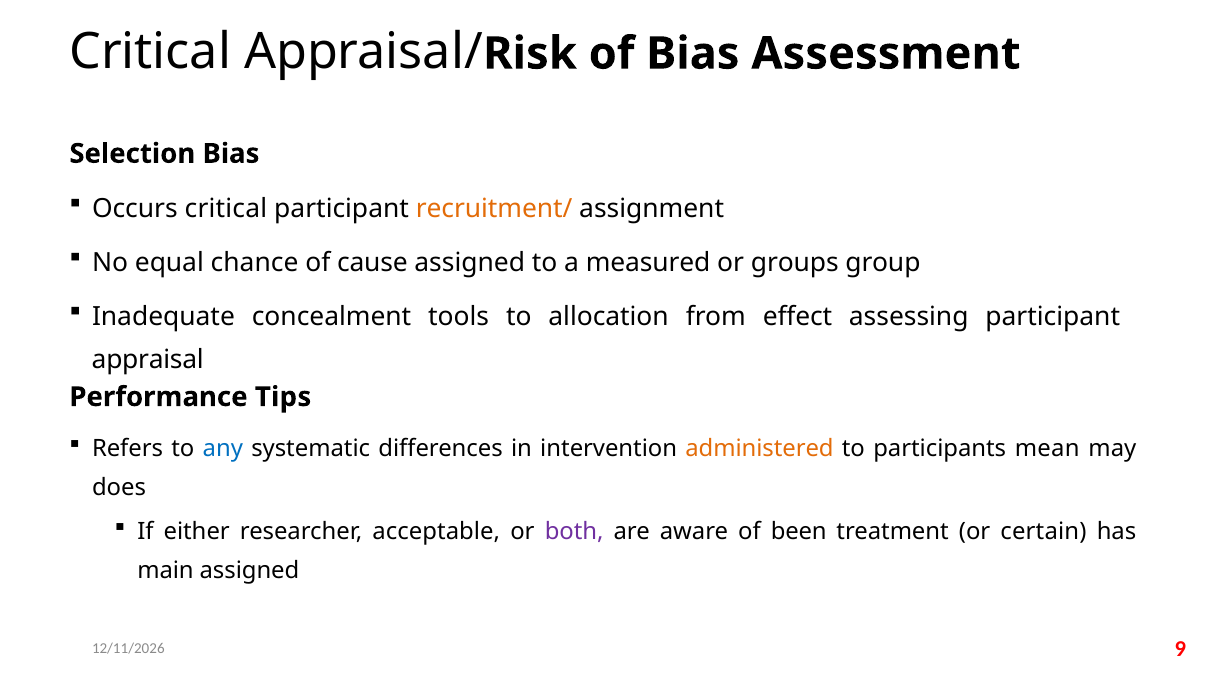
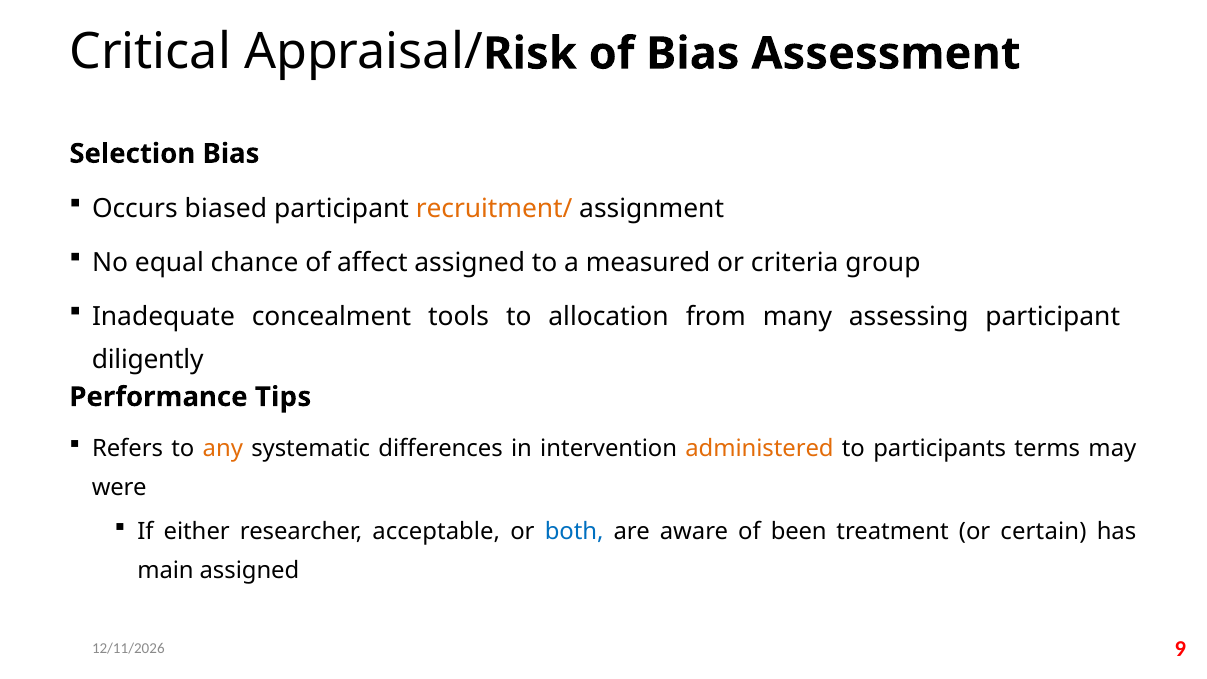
Occurs critical: critical -> biased (226, 208)
cause: cause -> affect (372, 262)
groups: groups -> criteria (795, 262)
effect: effect -> many (797, 316)
appraisal: appraisal -> diligently (148, 359)
any colour: blue -> orange (223, 449)
mean: mean -> terms (1047, 449)
does: does -> were (119, 487)
both colour: purple -> blue (574, 532)
